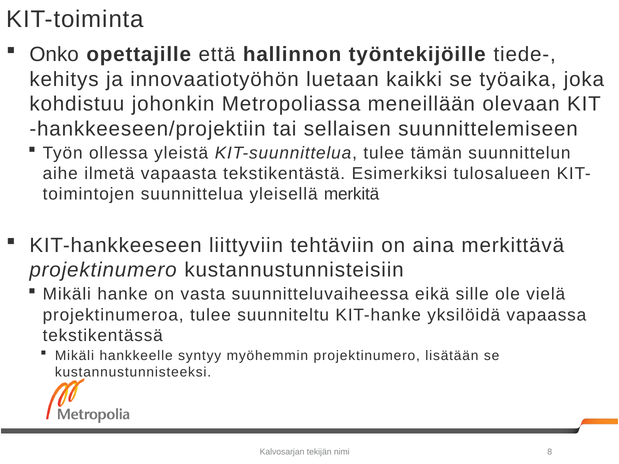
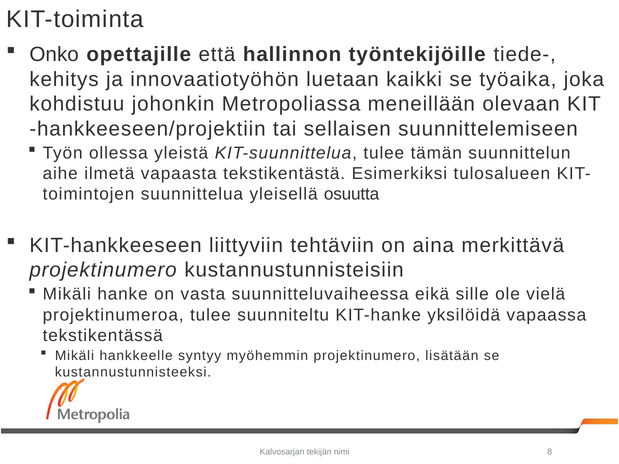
merkitä: merkitä -> osuutta (352, 194)
